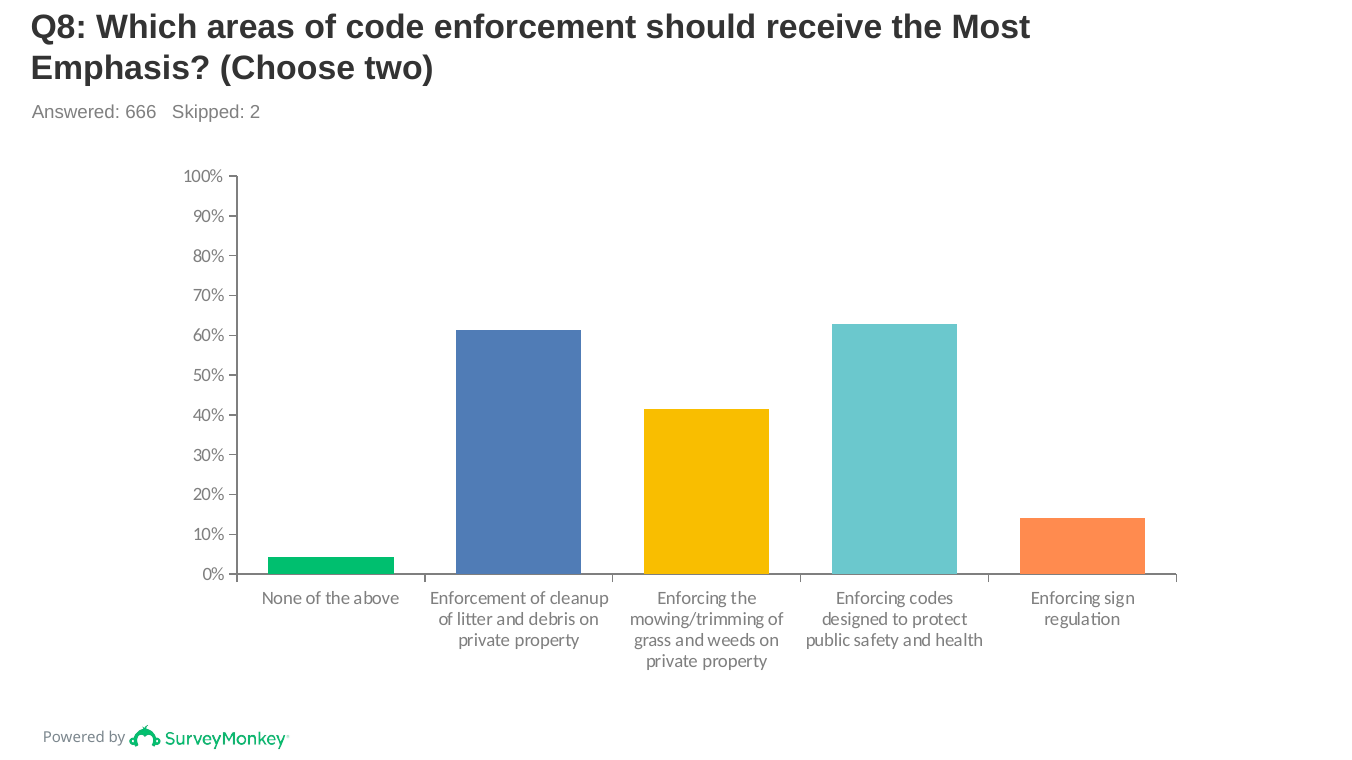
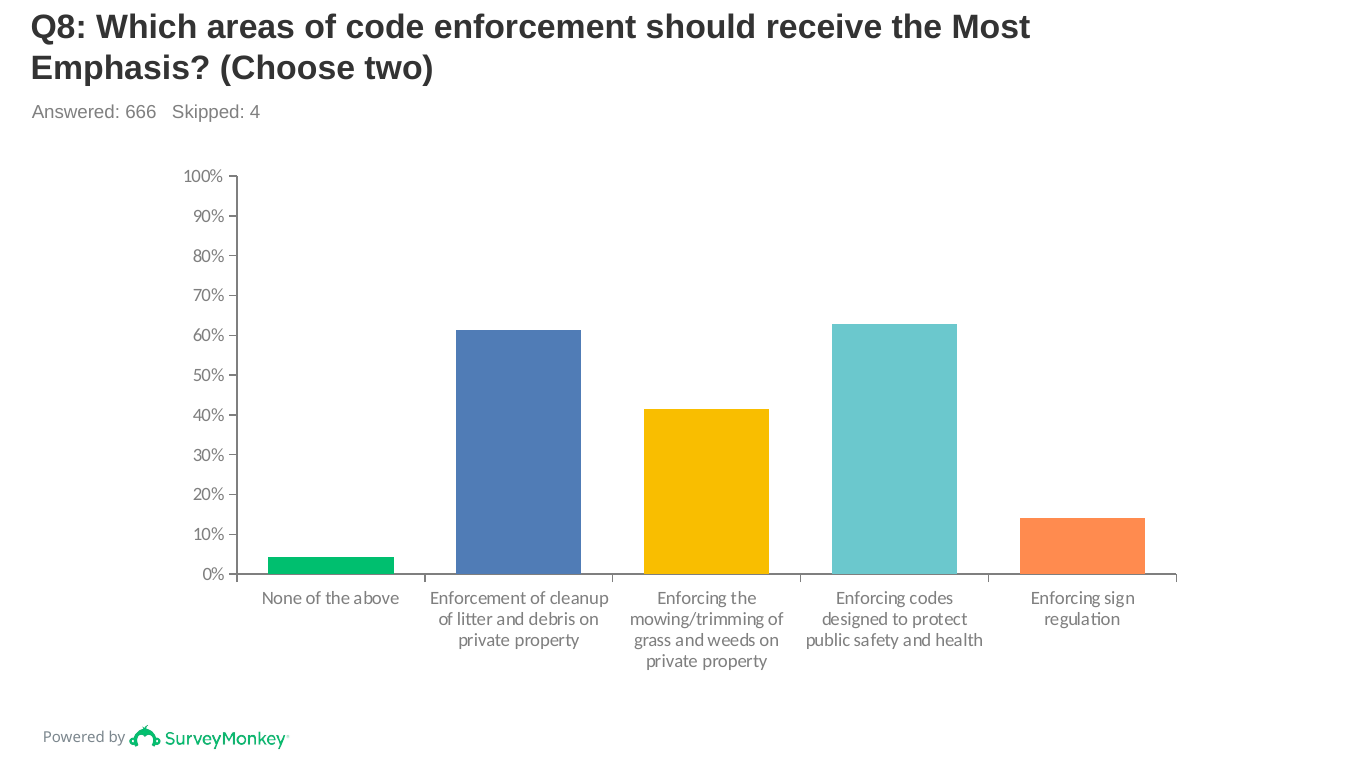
2: 2 -> 4 (255, 112)
